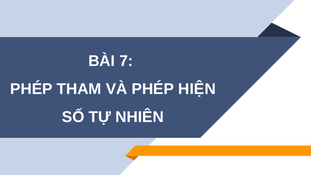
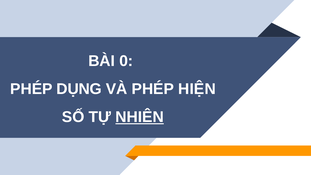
7: 7 -> 0 (126, 61)
THAM: THAM -> DỤNG (79, 89)
NHIÊN underline: none -> present (140, 117)
